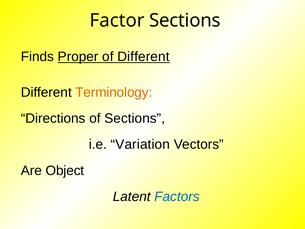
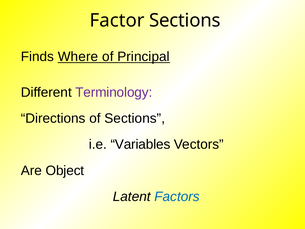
Proper: Proper -> Where (78, 57)
of Different: Different -> Principal (143, 57)
Terminology colour: orange -> purple (114, 92)
Variation: Variation -> Variables (140, 144)
